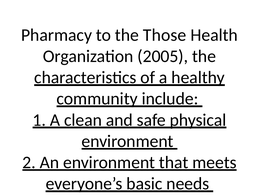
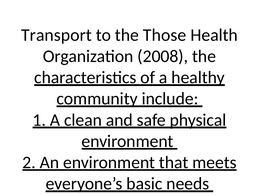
Pharmacy: Pharmacy -> Transport (56, 35)
2005: 2005 -> 2008 (163, 56)
